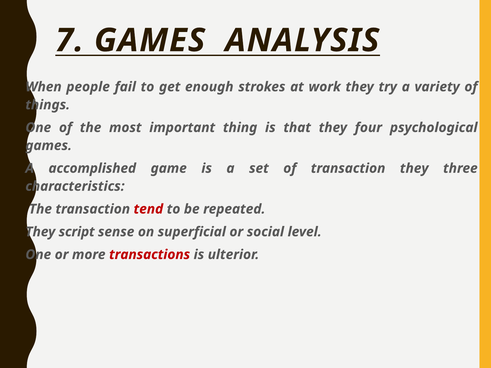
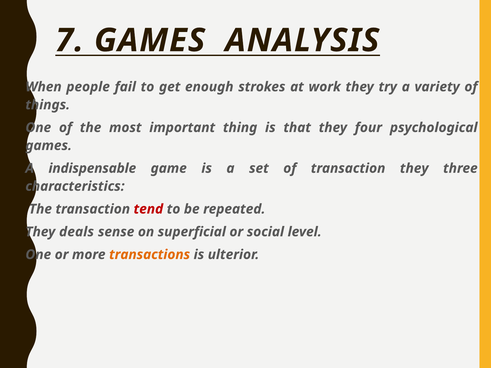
accomplished: accomplished -> indispensable (92, 168)
script: script -> deals (77, 232)
transactions colour: red -> orange (150, 255)
